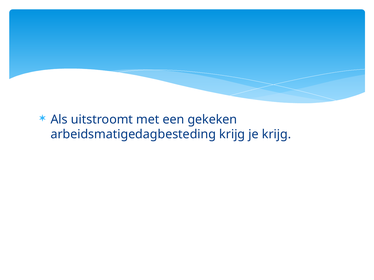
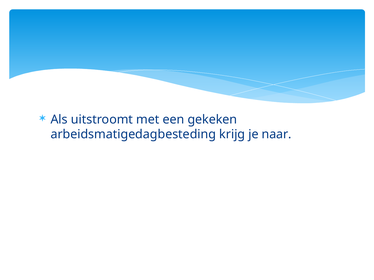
je krijg: krijg -> naar (277, 135)
